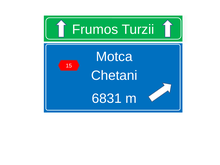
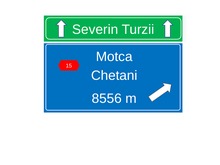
Frumos: Frumos -> Severin (95, 30)
6831: 6831 -> 8556 (107, 99)
